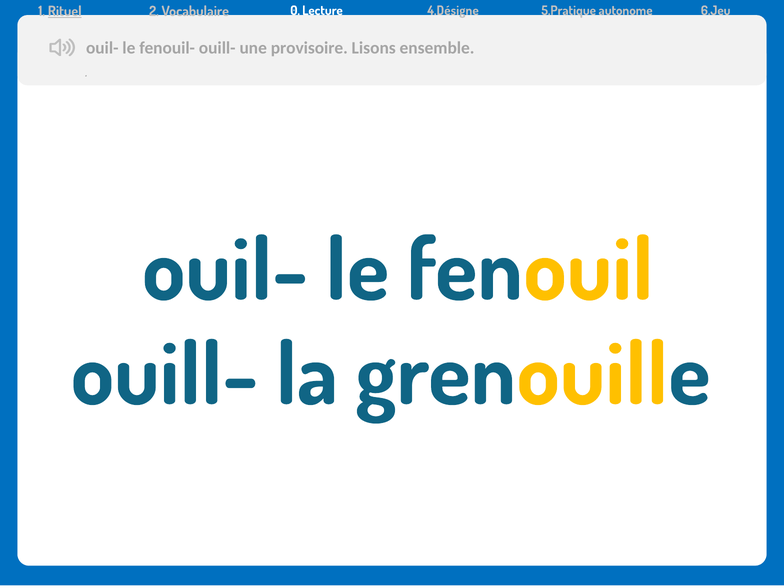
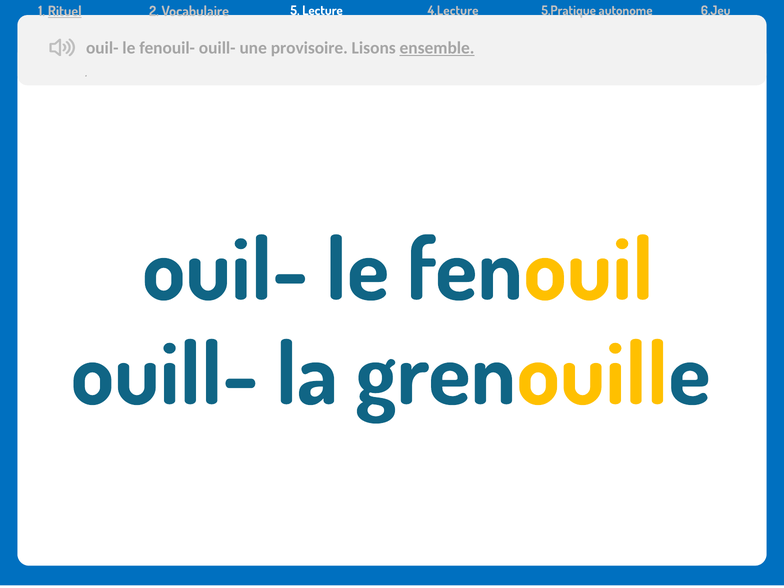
0: 0 -> 5 (295, 11)
4.Désigne: 4.Désigne -> 4.Lecture (453, 11)
ensemble underline: none -> present (437, 48)
